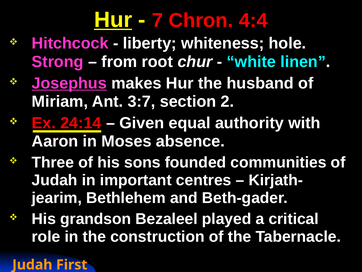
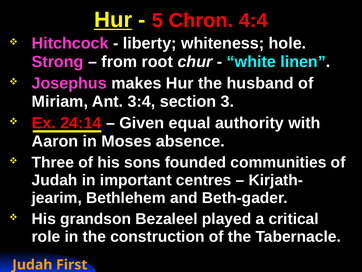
7: 7 -> 5 (157, 20)
Josephus underline: present -> none (69, 83)
3:7: 3:7 -> 3:4 (142, 101)
2: 2 -> 3 (227, 101)
